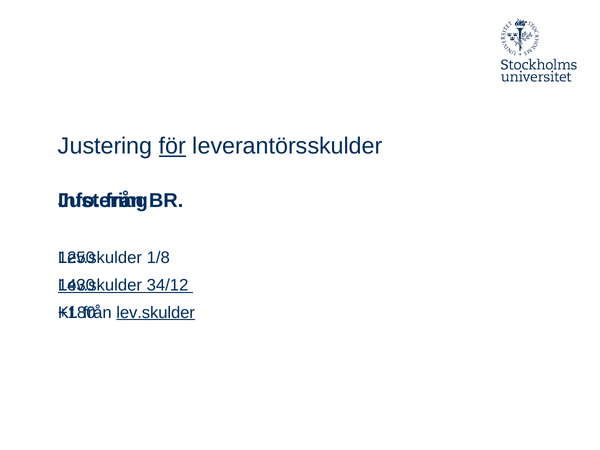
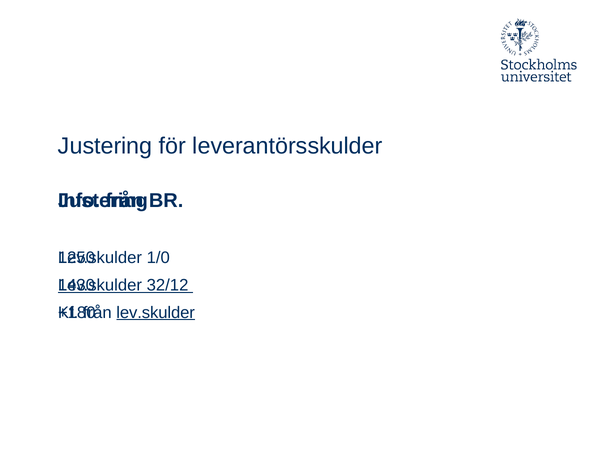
för underline: present -> none (172, 146)
1/8: 1/8 -> 1/0 (158, 258)
34/12: 34/12 -> 32/12 (168, 285)
